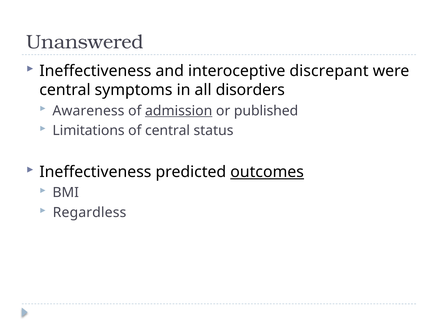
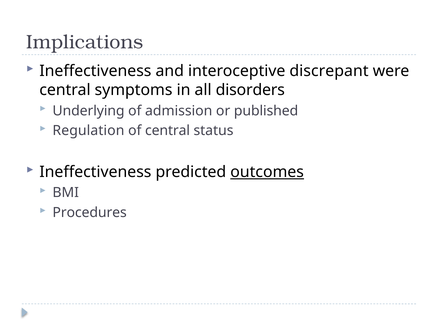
Unanswered: Unanswered -> Implications (85, 42)
Awareness: Awareness -> Underlying (89, 111)
admission underline: present -> none (179, 111)
Limitations: Limitations -> Regulation (88, 131)
Regardless: Regardless -> Procedures (90, 213)
